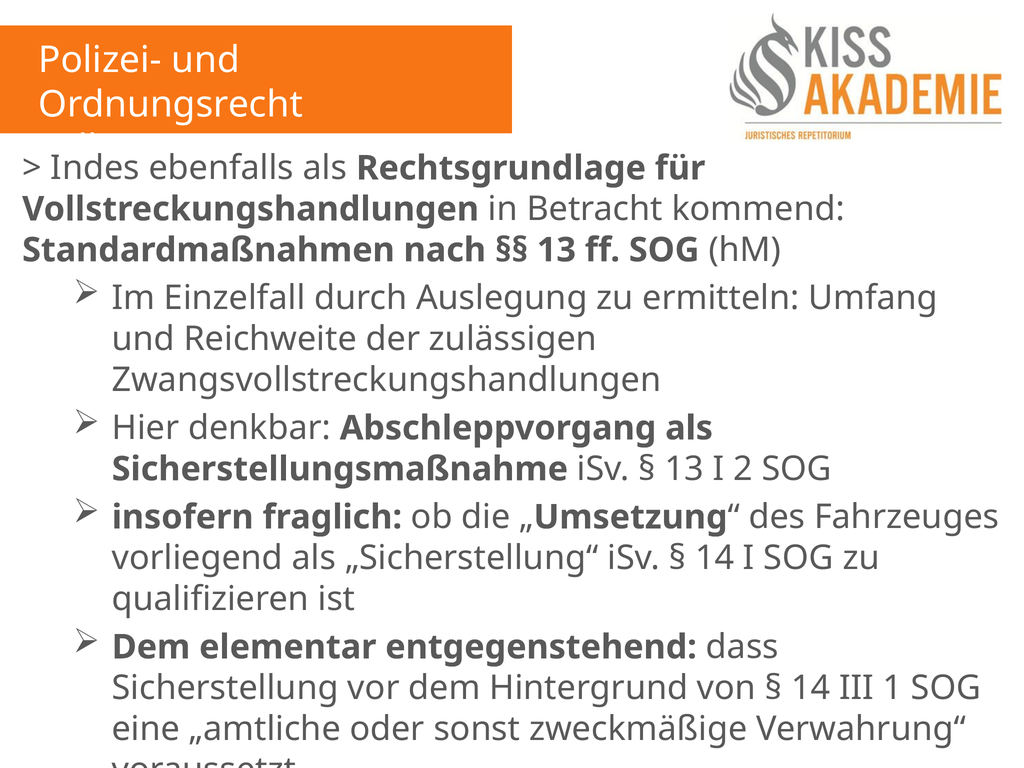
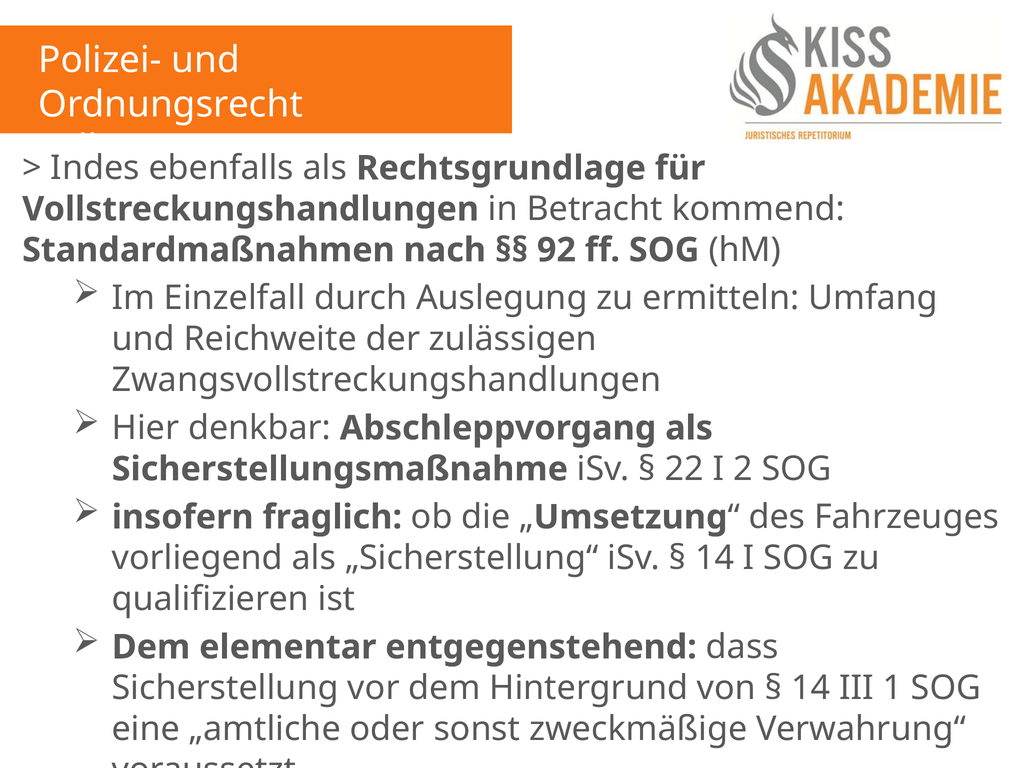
13: 13 -> 92 (556, 250)
13: 13 -> 22 (684, 469)
